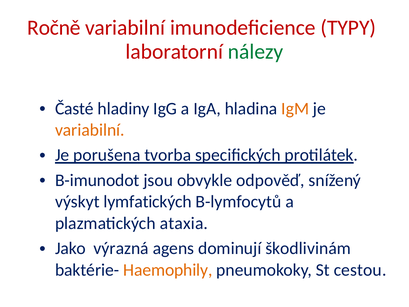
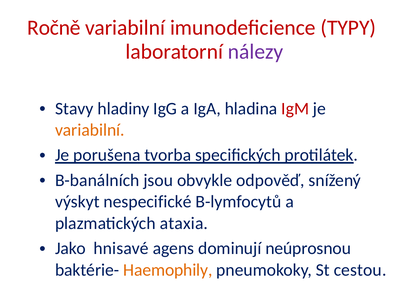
nálezy colour: green -> purple (256, 52)
Časté: Časté -> Stavy (74, 108)
IgM colour: orange -> red (295, 108)
B-imunodot: B-imunodot -> B-banálních (97, 180)
lymfatických: lymfatických -> nespecifické (148, 202)
výrazná: výrazná -> hnisavé (121, 248)
škodlivinám: škodlivinám -> neúprosnou (308, 248)
